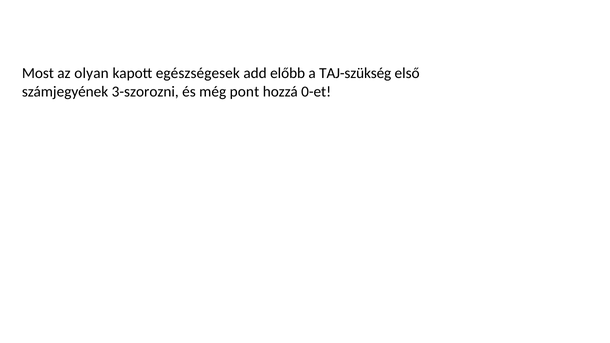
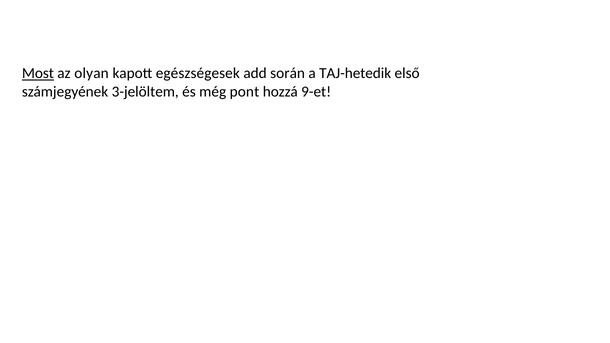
Most underline: none -> present (38, 73)
előbb: előbb -> során (288, 73)
TAJ-szükség: TAJ-szükség -> TAJ-hetedik (355, 73)
3-szorozni: 3-szorozni -> 3-jelöltem (145, 92)
0-et: 0-et -> 9-et (316, 92)
